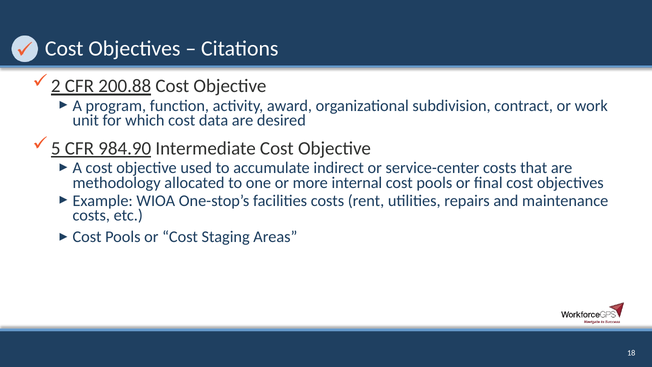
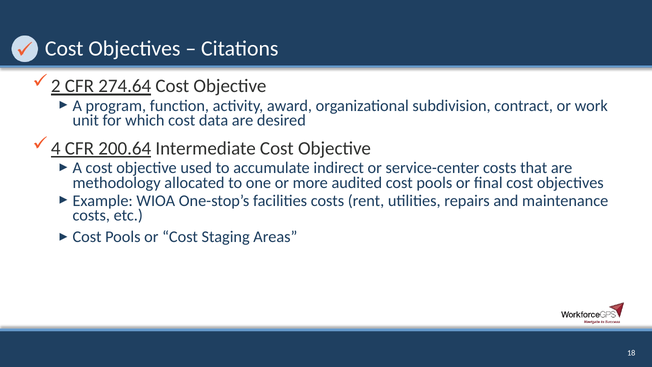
200.88: 200.88 -> 274.64 (125, 86)
5: 5 -> 4 (56, 148)
984.90: 984.90 -> 200.64 (125, 148)
internal: internal -> audited (357, 183)
